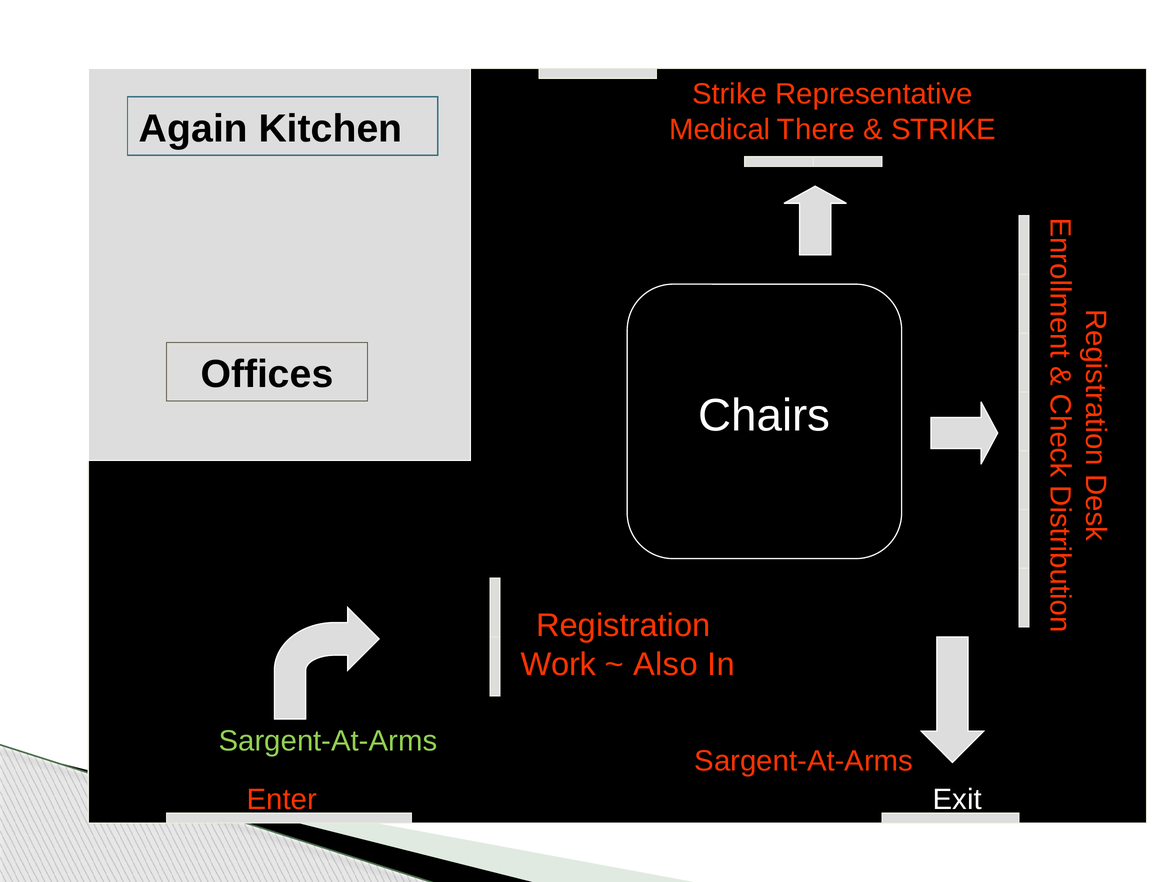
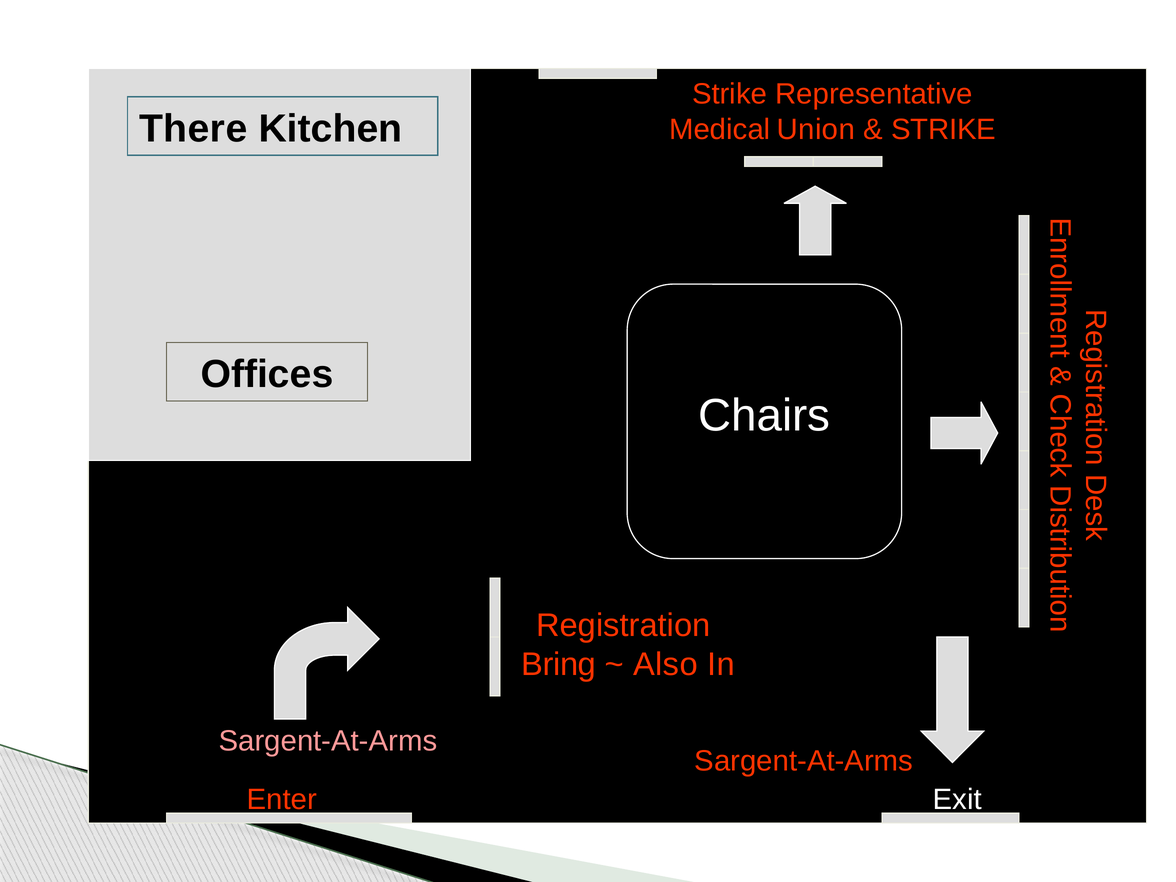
Again: Again -> There (193, 129)
There: There -> Union (816, 129)
Work: Work -> Bring (559, 665)
Sargent-At-Arms colour: light green -> pink (328, 741)
